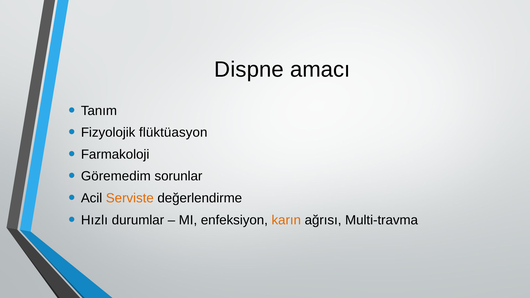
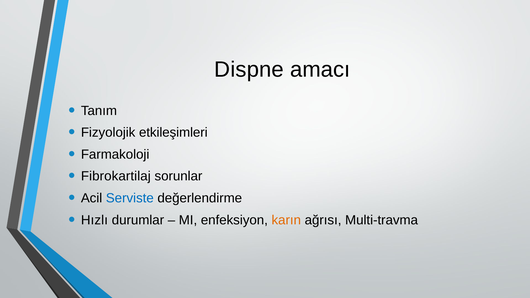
flüktüasyon: flüktüasyon -> etkileşimleri (173, 133)
Göremedim: Göremedim -> Fibrokartilaj (116, 176)
Serviste colour: orange -> blue (130, 198)
